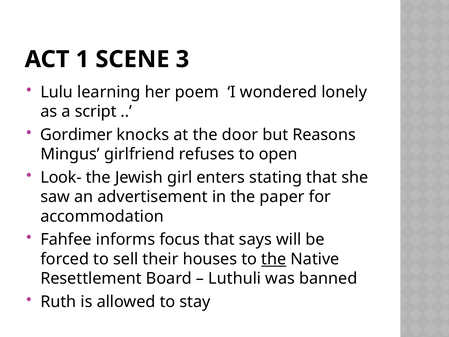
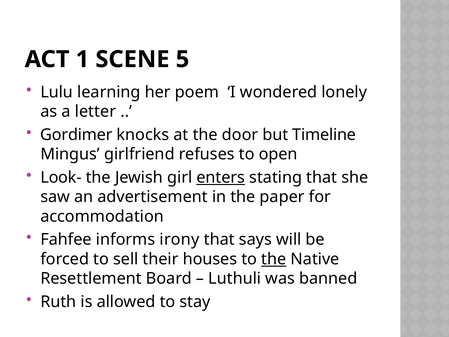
3: 3 -> 5 (182, 59)
script: script -> letter (96, 112)
Reasons: Reasons -> Timeline (324, 135)
enters underline: none -> present (221, 177)
focus: focus -> irony (179, 239)
